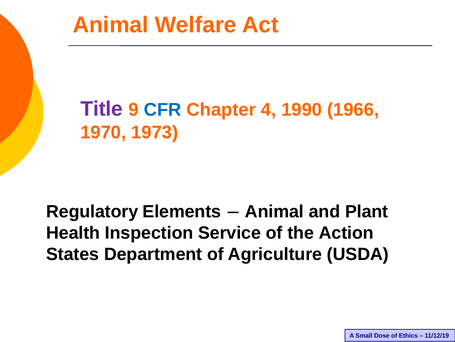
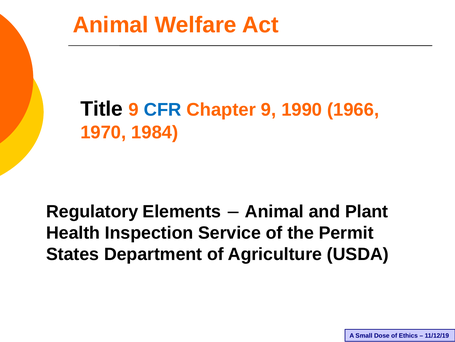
Title colour: purple -> black (102, 109)
Chapter 4: 4 -> 9 (269, 110)
1973: 1973 -> 1984 (155, 132)
Action: Action -> Permit (346, 232)
